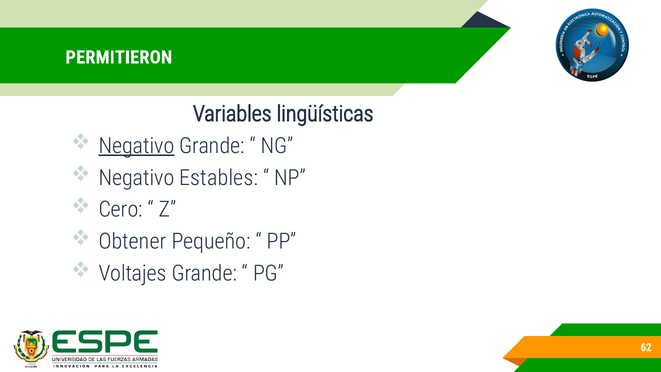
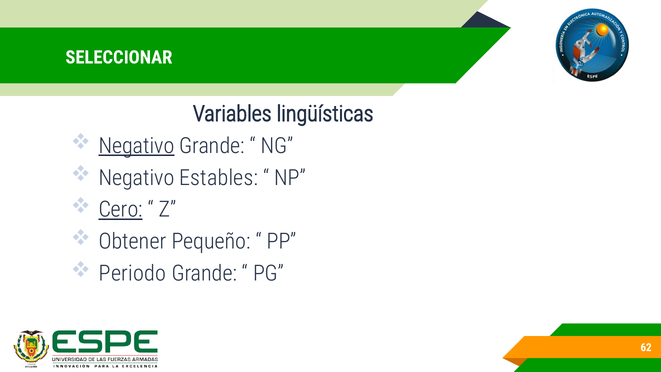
PERMITIERON: PERMITIERON -> SELECCIONAR (119, 57)
Cero underline: none -> present (121, 210)
Voltajes: Voltajes -> Periodo (132, 274)
